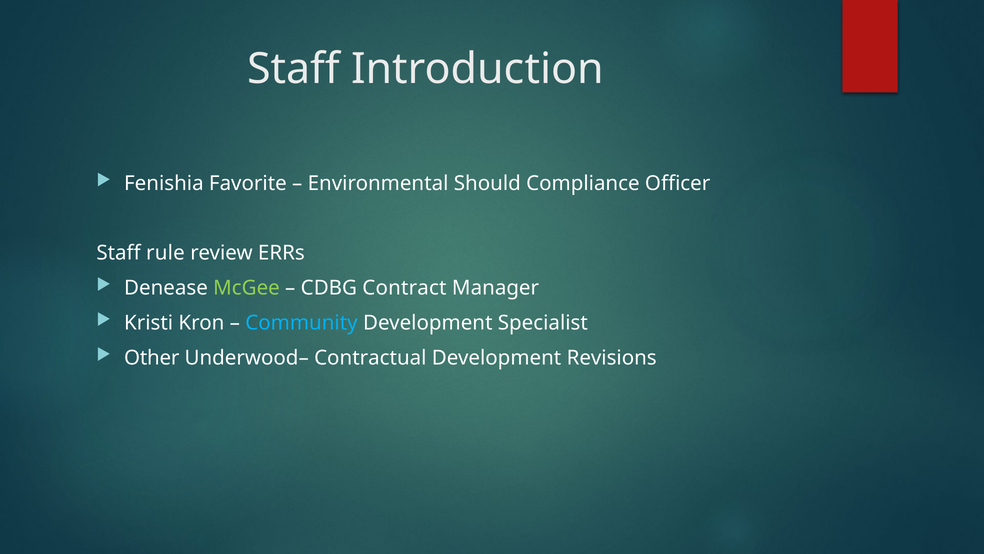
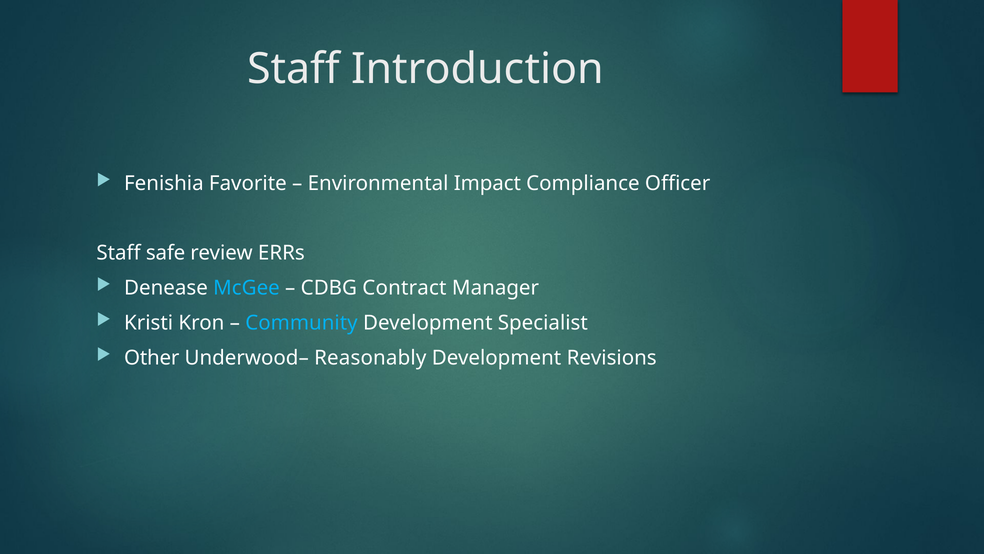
Should: Should -> Impact (487, 183)
rule: rule -> safe (166, 253)
McGee colour: light green -> light blue (246, 288)
Contractual: Contractual -> Reasonably (370, 357)
